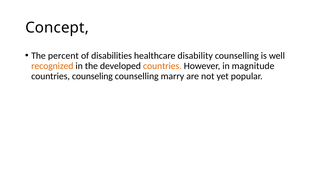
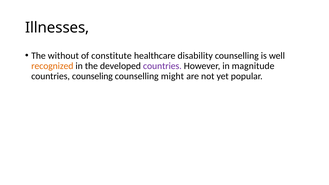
Concept: Concept -> Illnesses (57, 28)
percent: percent -> without (63, 56)
disabilities: disabilities -> constitute (111, 56)
countries colour: orange -> purple (162, 66)
marry: marry -> might (172, 76)
